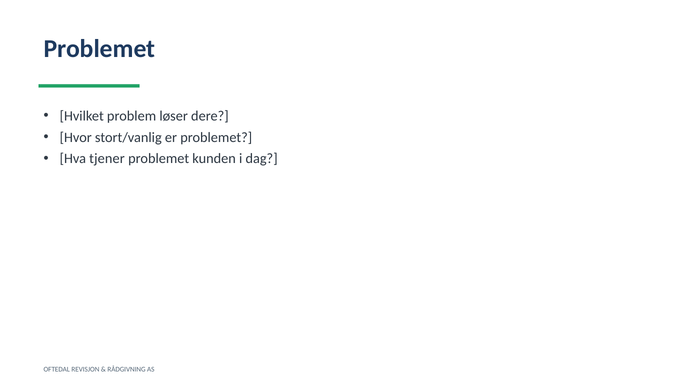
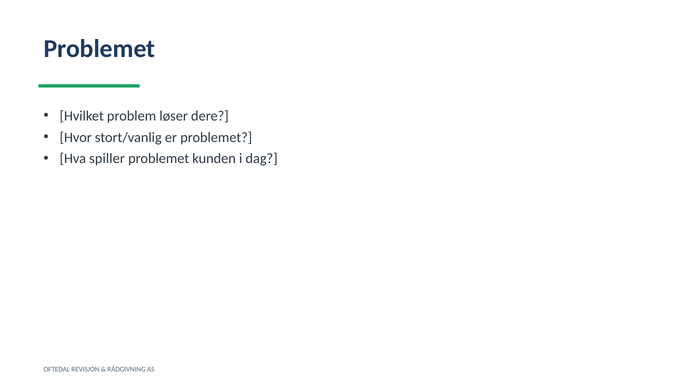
tjener: tjener -> spiller (107, 159)
